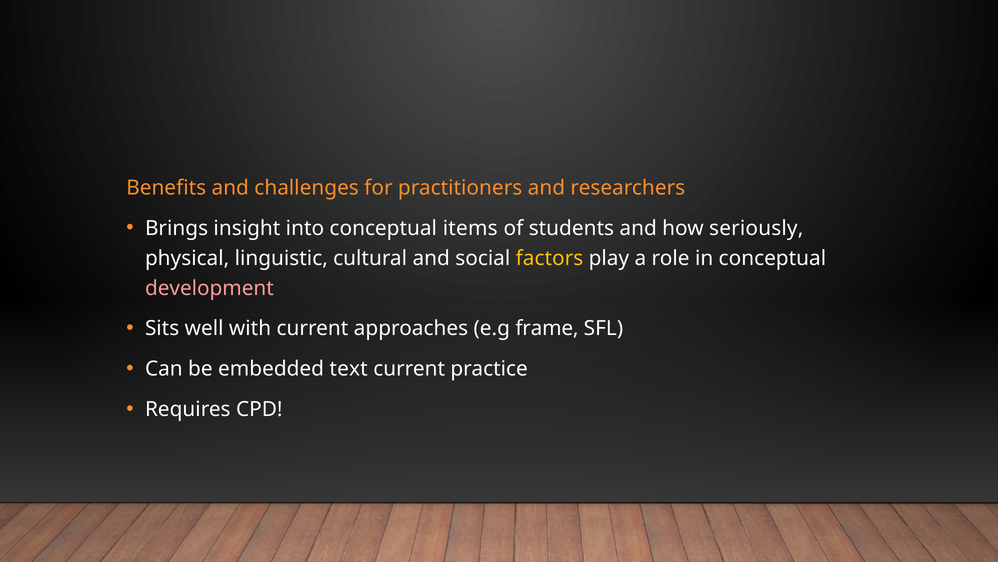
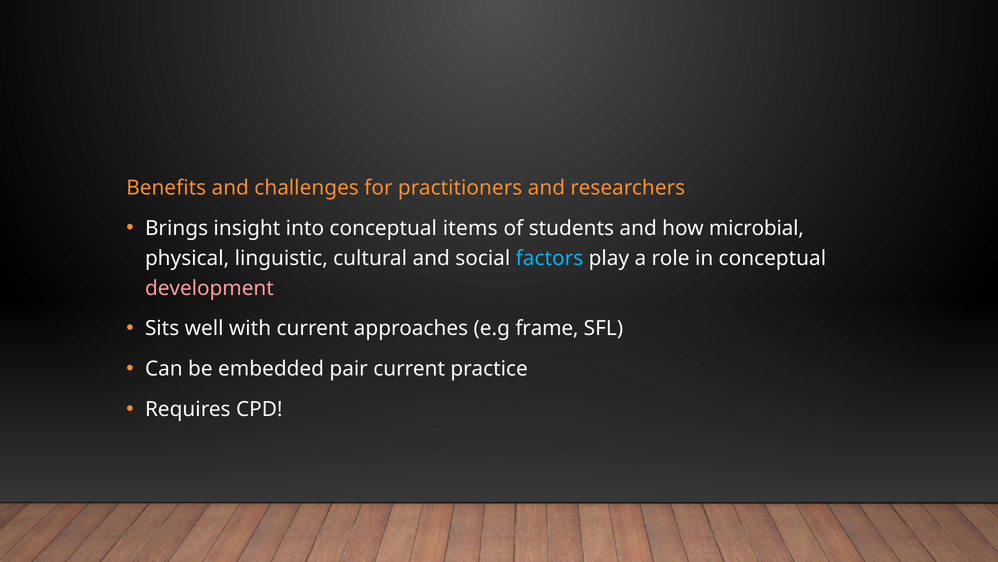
seriously: seriously -> microbial (756, 228)
factors colour: yellow -> light blue (549, 258)
text: text -> pair (349, 369)
